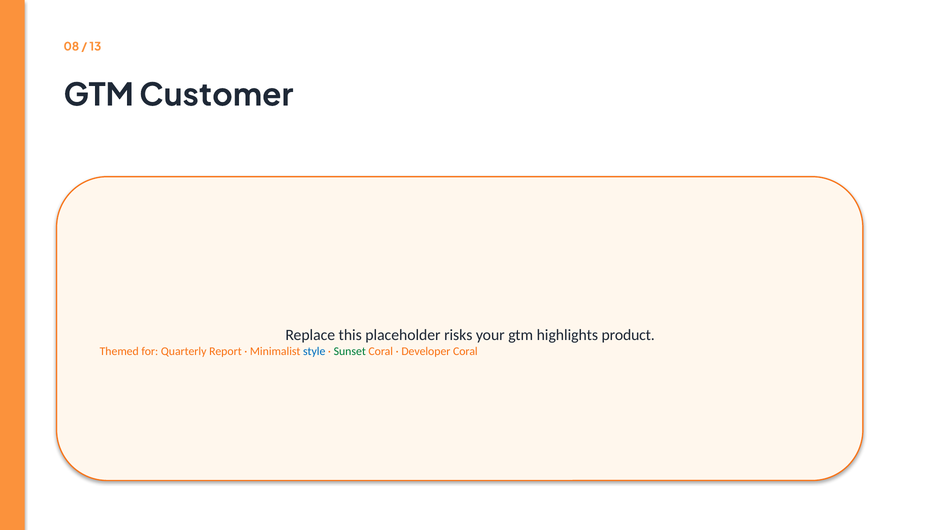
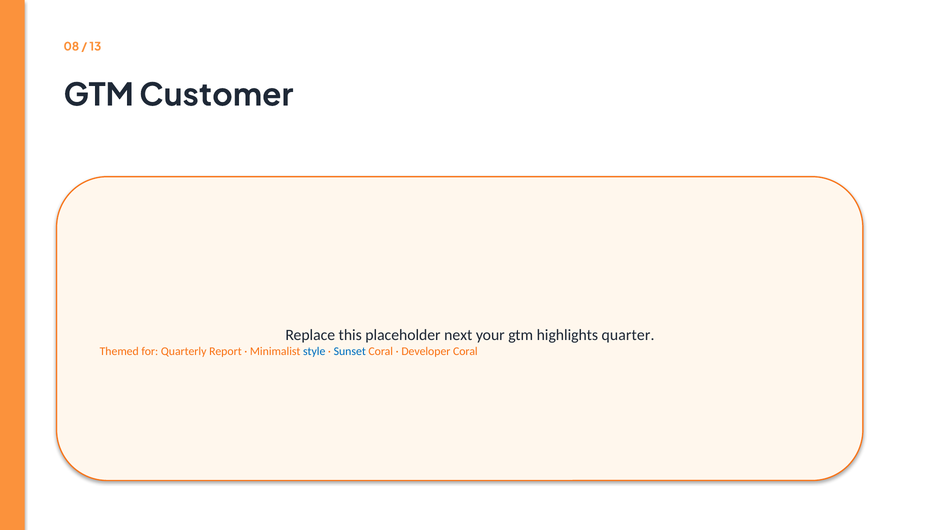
risks: risks -> next (458, 335)
product: product -> quarter (628, 335)
Sunset colour: green -> blue (350, 351)
